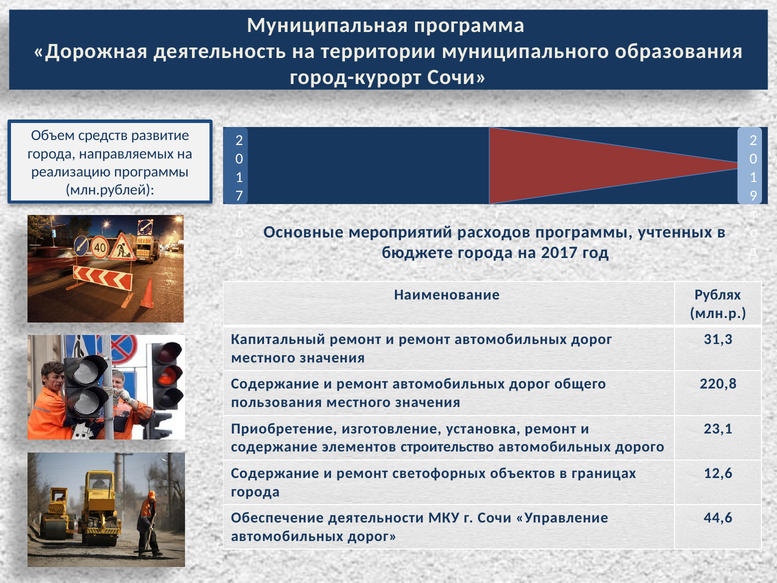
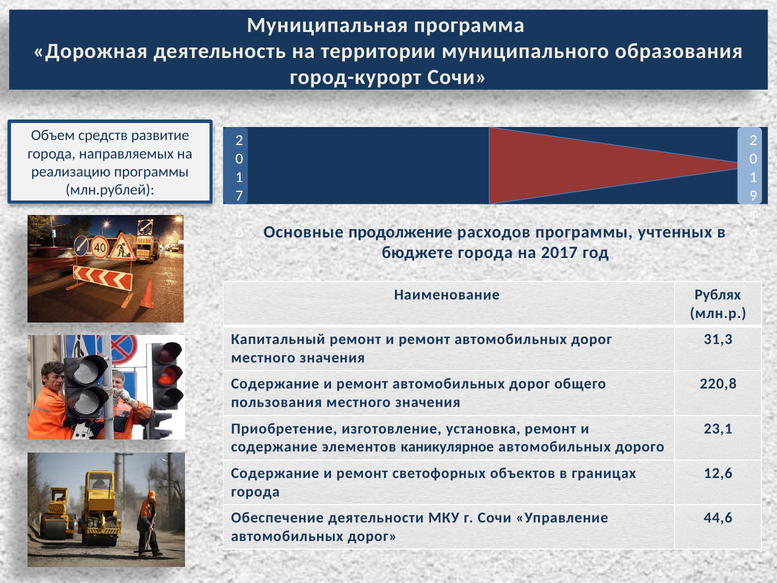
мероприятий: мероприятий -> продолжение (400, 232)
строительство: строительство -> каникулярное (447, 447)
